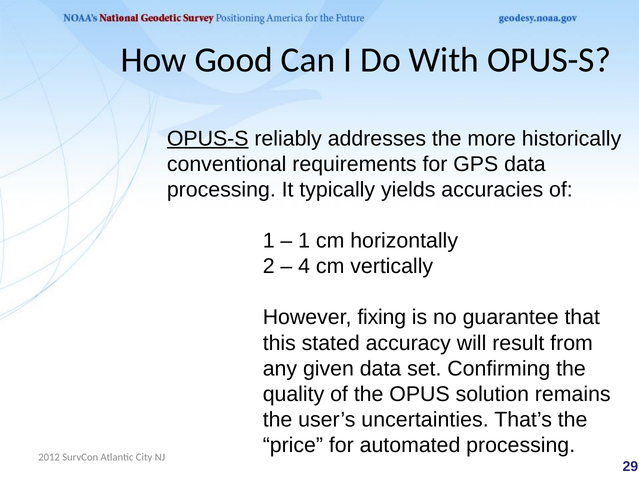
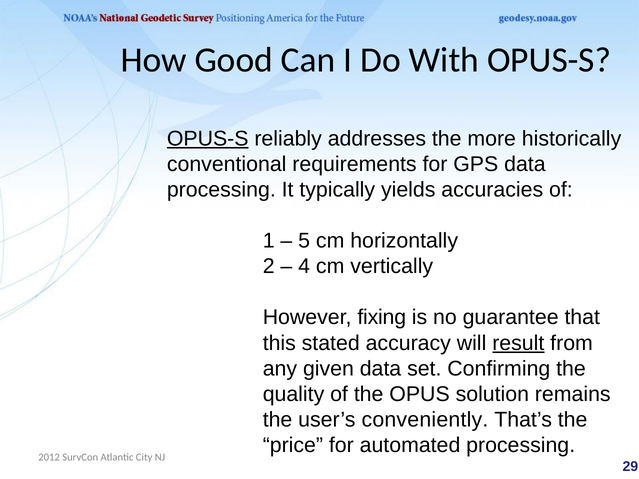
1: 1 -> 5 (304, 241)
result underline: none -> present (518, 343)
uncertainties: uncertainties -> conveniently (425, 420)
